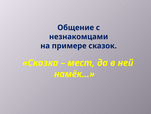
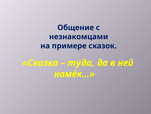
мест: мест -> туда (81, 62)
